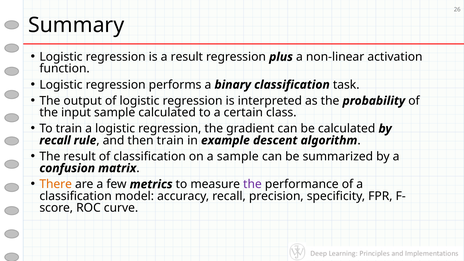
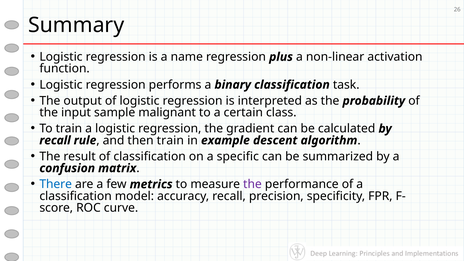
a result: result -> name (187, 57)
sample calculated: calculated -> malignant (167, 113)
a sample: sample -> specific (238, 156)
There colour: orange -> blue (56, 184)
